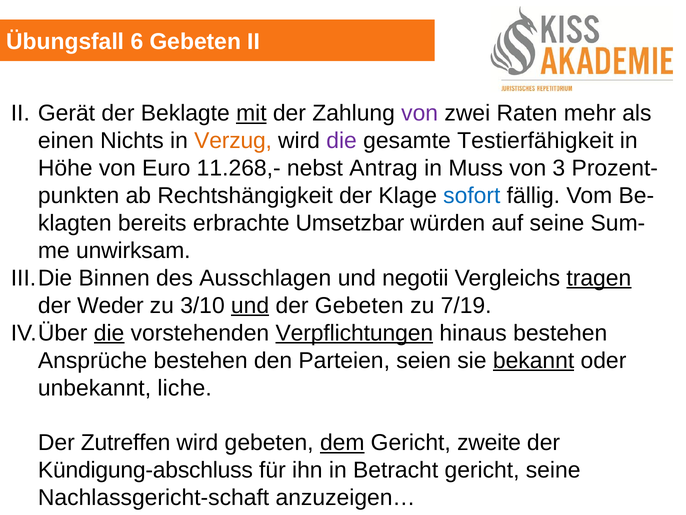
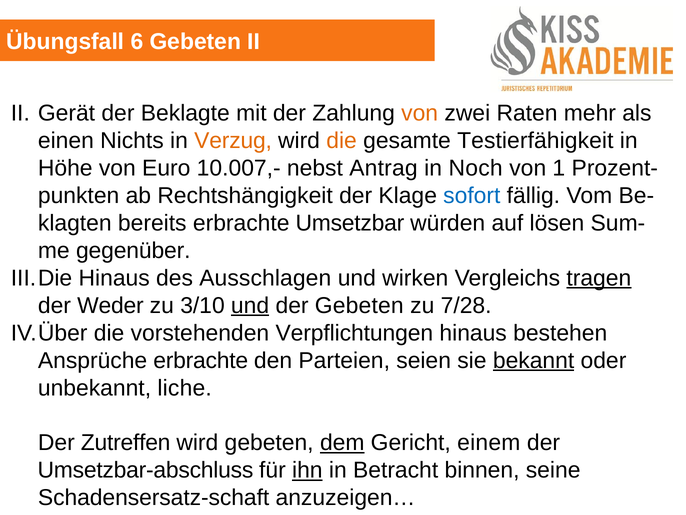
mit underline: present -> none (251, 113)
von colour: purple -> orange (420, 113)
die colour: purple -> orange (342, 141)
11.268,-: 11.268,- -> 10.007,- (239, 168)
Muss: Muss -> Noch (476, 168)
3: 3 -> 1 (559, 168)
auf seine: seine -> lösen (557, 223)
unwirksam: unwirksam -> gegenüber (133, 250)
Binnen: Binnen -> Hinaus (114, 278)
negotii: negotii -> wirken (415, 278)
7/19: 7/19 -> 7/28 (466, 305)
die underline: present -> none (109, 333)
Verpflichtungen underline: present -> none (354, 333)
Ansprüche bestehen: bestehen -> erbrachte (201, 360)
zweite: zweite -> einem (489, 442)
Kündigung-abschluss: Kündigung-abschluss -> Umsetzbar-abschluss (145, 470)
ihn underline: none -> present (307, 470)
Betracht gericht: gericht -> binnen (482, 470)
Nachlassgericht-schaft: Nachlassgericht-schaft -> Schadensersatz-schaft (154, 497)
